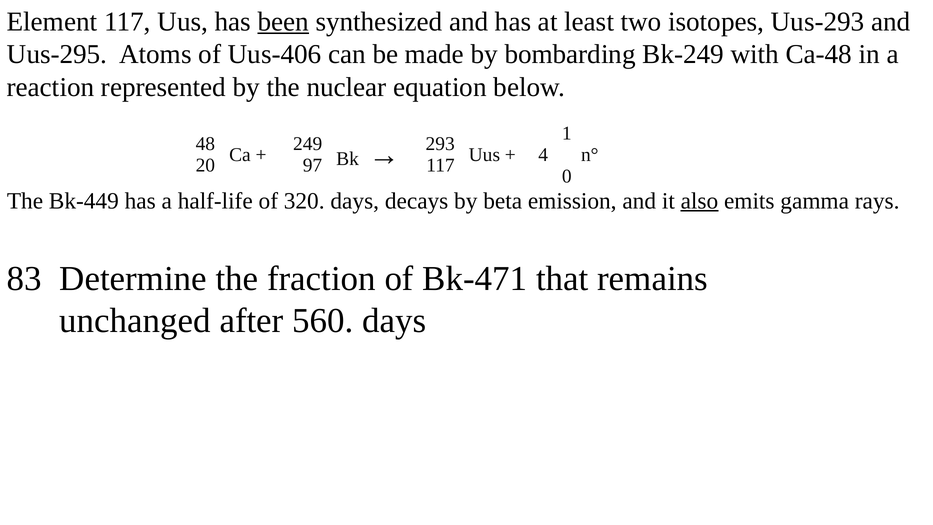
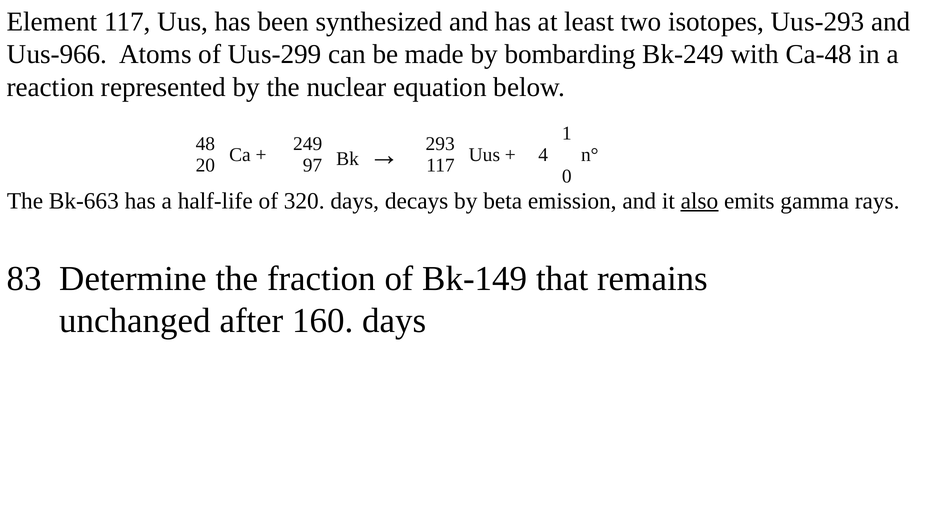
been underline: present -> none (283, 22)
Uus-295: Uus-295 -> Uus-966 (57, 54)
Uus-406: Uus-406 -> Uus-299 (275, 54)
Bk-449: Bk-449 -> Bk-663 (84, 201)
Bk-471: Bk-471 -> Bk-149 (475, 279)
560: 560 -> 160 (323, 321)
